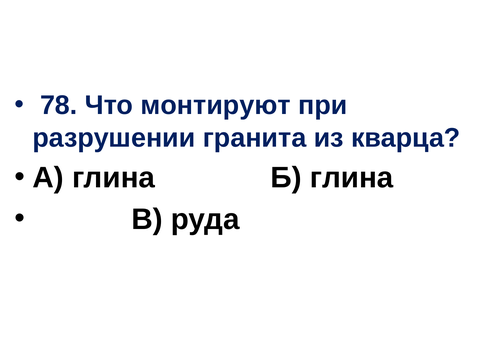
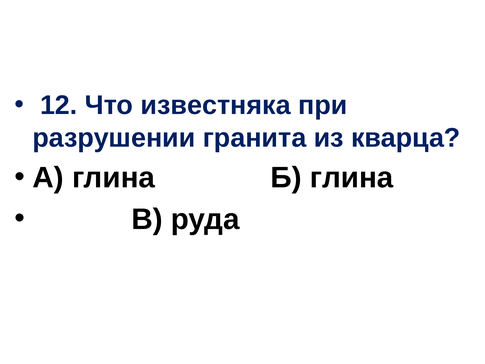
78: 78 -> 12 (59, 105)
монтируют: монтируют -> известняка (216, 105)
